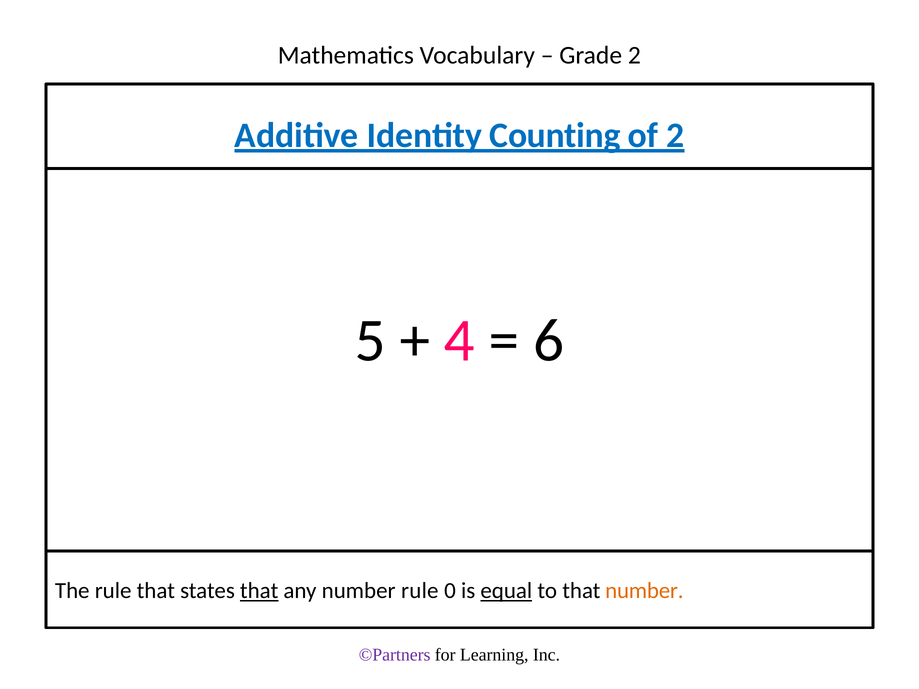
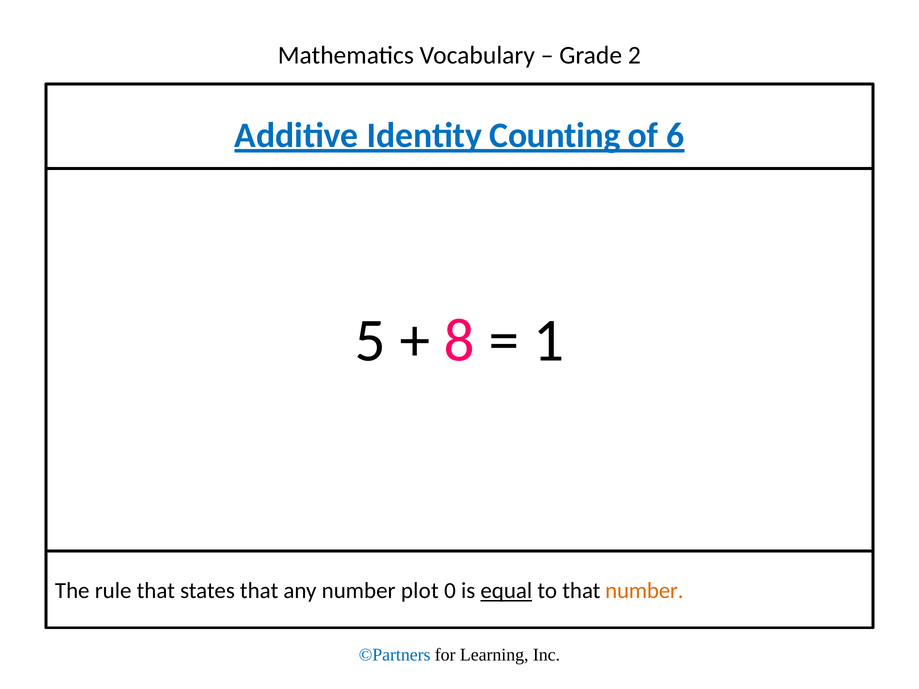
of 2: 2 -> 6 (675, 136)
4: 4 -> 8 (459, 341)
6: 6 -> 1 (549, 341)
that underline: present -> none (259, 591)
number rule: rule -> plot (420, 591)
©Partners colour: purple -> blue (395, 655)
